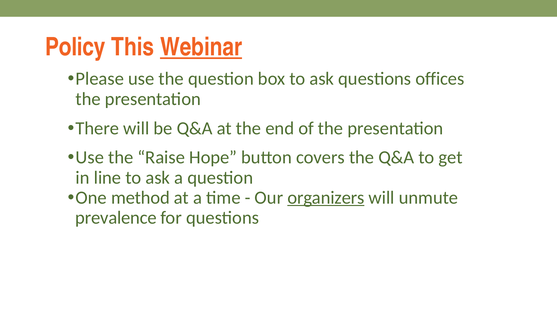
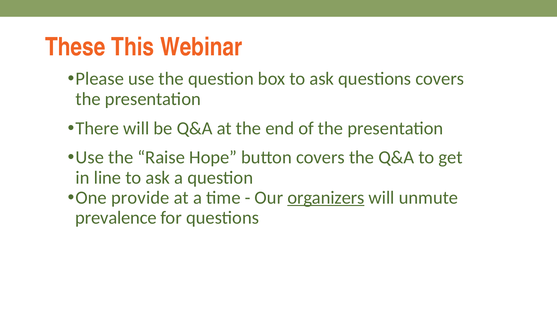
Policy: Policy -> These (75, 47)
Webinar underline: present -> none (201, 47)
questions offices: offices -> covers (440, 79)
method: method -> provide (140, 198)
